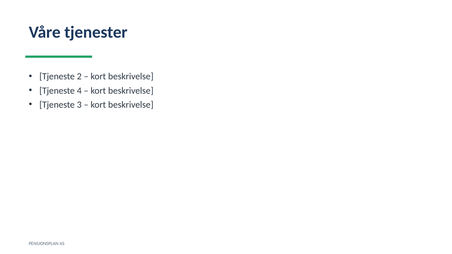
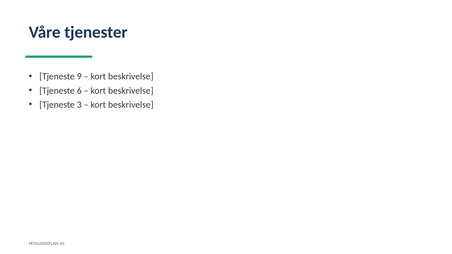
2: 2 -> 9 (79, 77)
4: 4 -> 6 (79, 91)
